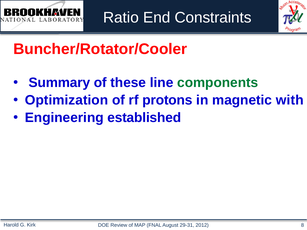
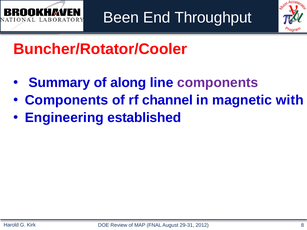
Ratio: Ratio -> Been (121, 18)
Constraints: Constraints -> Throughput (213, 18)
these: these -> along (128, 83)
components colour: green -> purple (218, 83)
Optimization: Optimization -> Components (67, 100)
protons: protons -> channel (167, 100)
